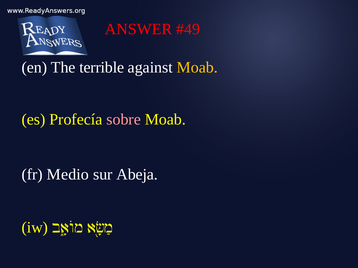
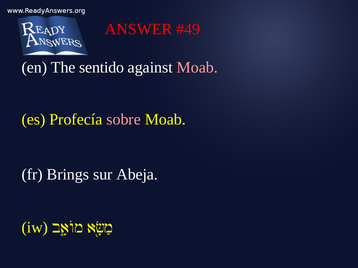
terrible: terrible -> sentido (102, 68)
Moab colour: yellow -> pink (197, 68)
Medio: Medio -> Brings (68, 175)
